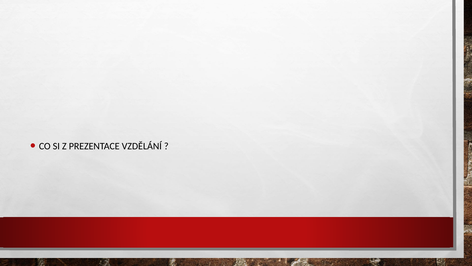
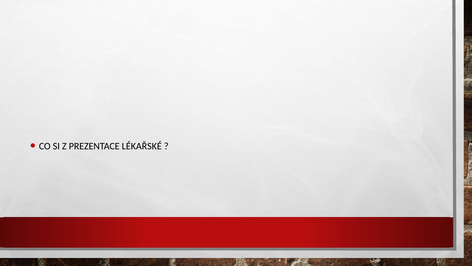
VZDĚLÁNÍ: VZDĚLÁNÍ -> LÉKAŘSKÉ (142, 146)
